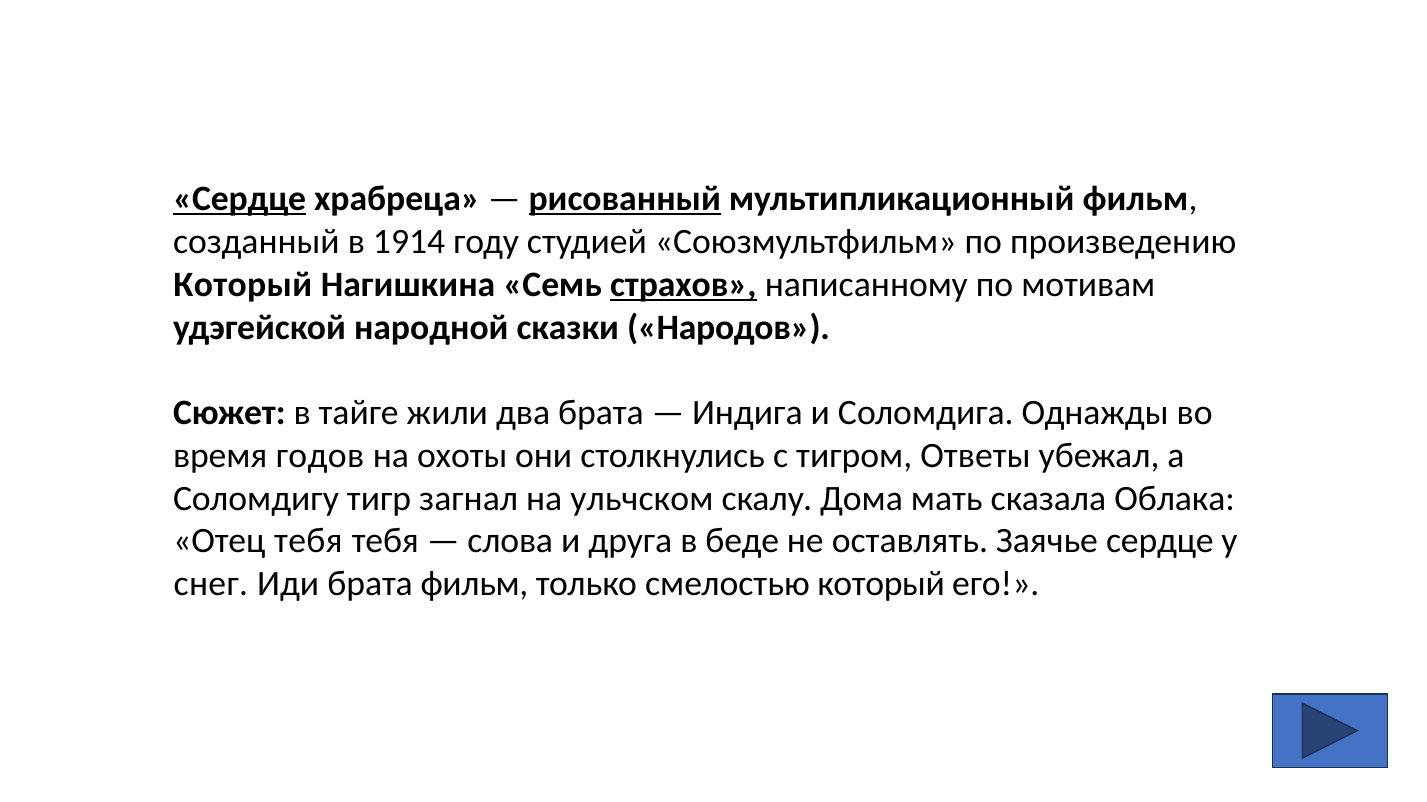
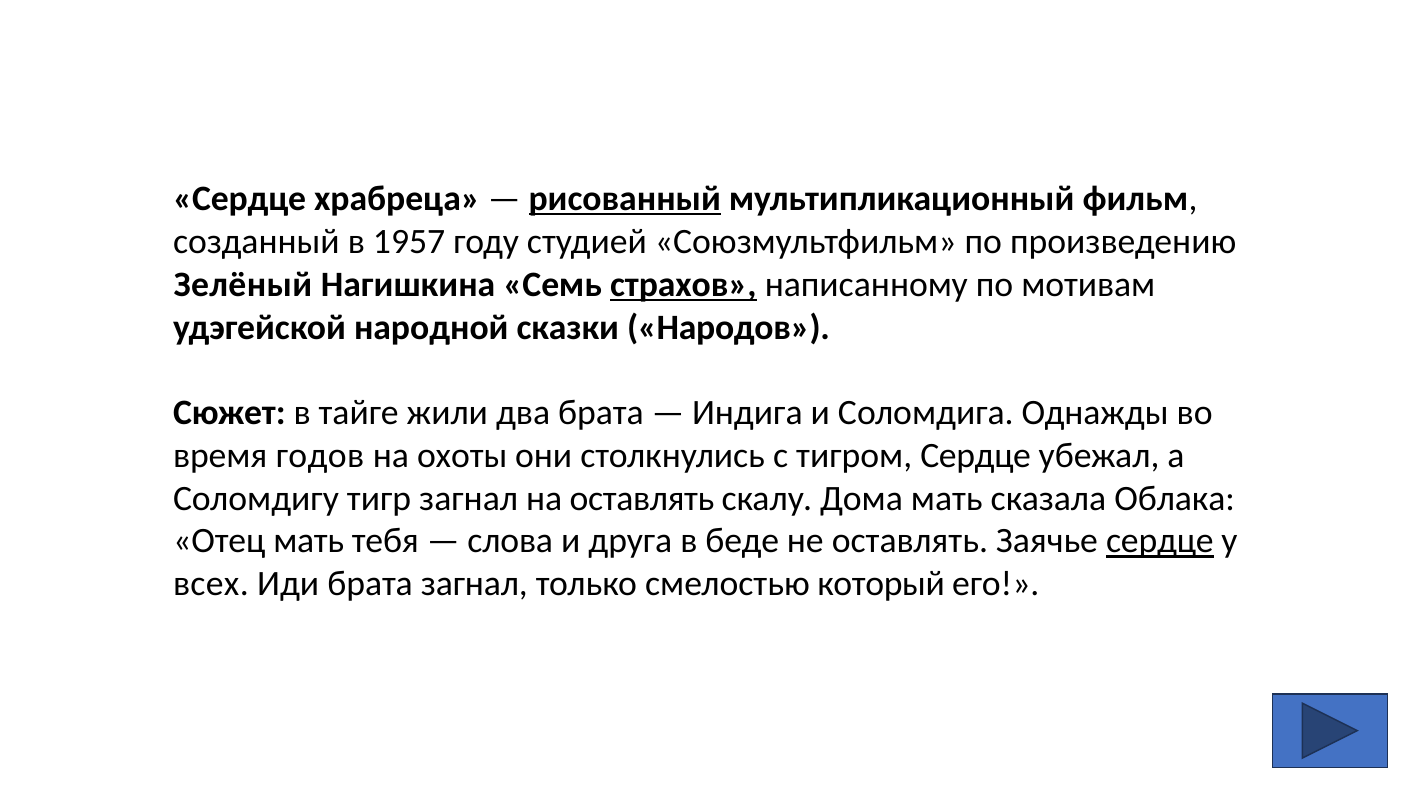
Сердце underline: present -> none (240, 199)
1914: 1914 -> 1957 (409, 242)
Который: Который -> Зелёный (243, 285)
тигром Ответы: Ответы -> Сердце (976, 456)
на ульчском: ульчском -> оставлять (642, 499)
Отец тебя: тебя -> мать (309, 542)
сердце underline: none -> present (1160, 542)
снег: снег -> всех (211, 584)
брата фильм: фильм -> загнал (474, 584)
